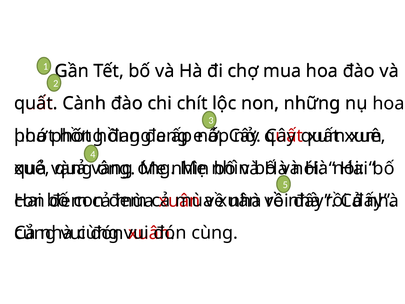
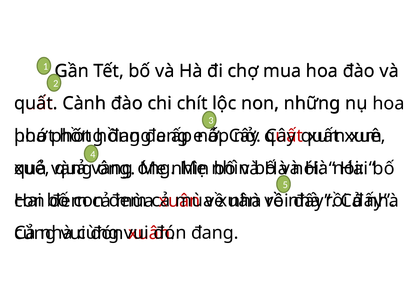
cùng: cùng -> đang (215, 233)
